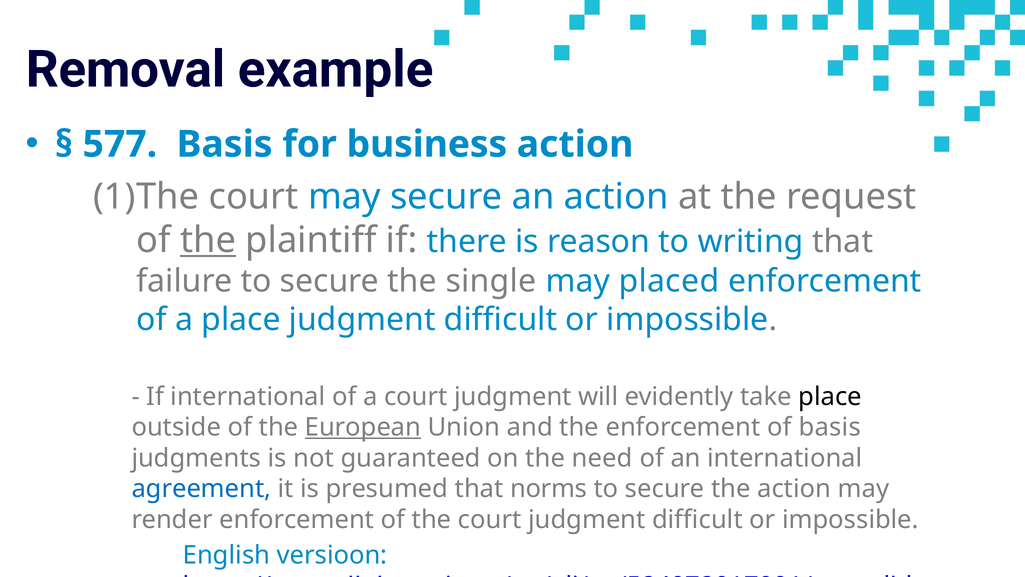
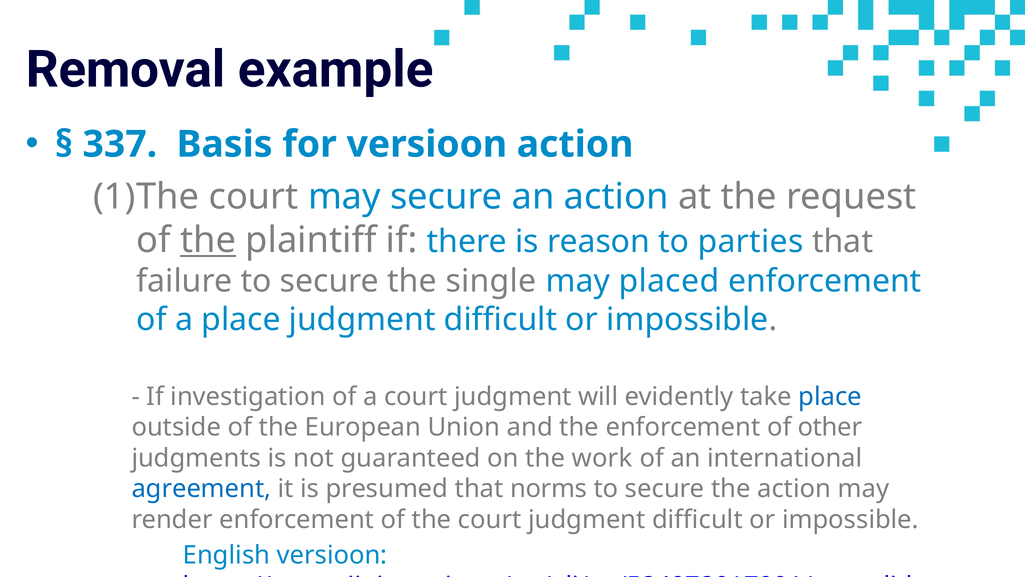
577: 577 -> 337 (120, 144)
for business: business -> versioon (427, 144)
writing: writing -> parties (750, 242)
If international: international -> investigation (248, 396)
place colour: black -> blue (830, 396)
European underline: present -> none (363, 427)
of basis: basis -> other (830, 427)
need: need -> work (602, 458)
